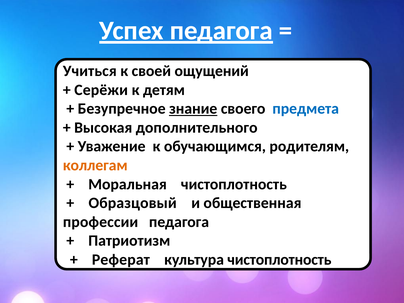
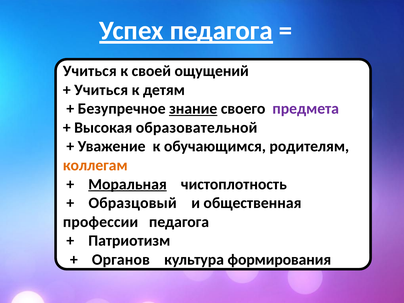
Серёжи: Серёжи -> Учиться (101, 90)
предмета colour: blue -> purple (306, 109)
дополнительного: дополнительного -> образовательной (197, 128)
Моральная underline: none -> present (128, 184)
Реферат: Реферат -> Органов (121, 260)
культура чистоплотность: чистоплотность -> формирования (279, 260)
